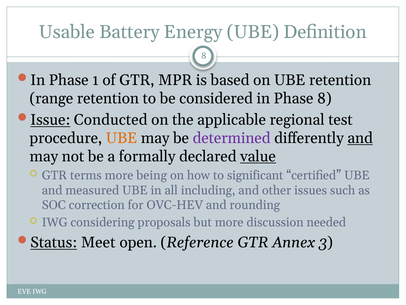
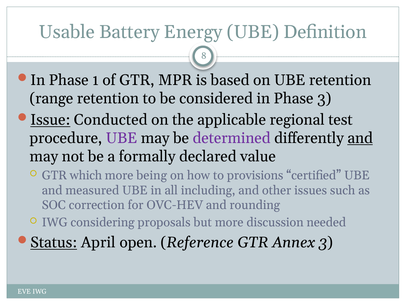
Phase 8: 8 -> 3 (324, 98)
UBE colour: orange -> purple (122, 138)
value underline: present -> none (258, 156)
terms: terms -> which (86, 175)
significant: significant -> provisions (255, 175)
Meet: Meet -> April (98, 242)
